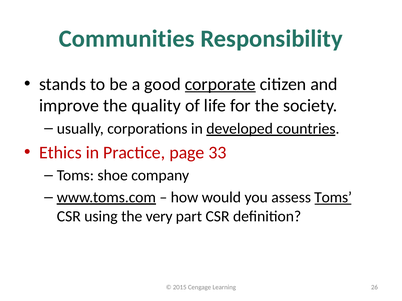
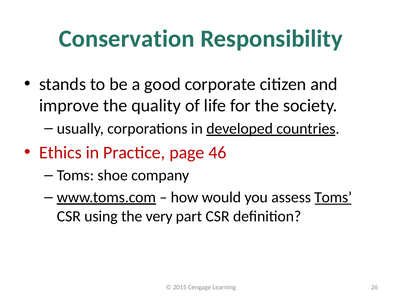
Communities: Communities -> Conservation (127, 39)
corporate underline: present -> none (220, 84)
33: 33 -> 46 (218, 153)
